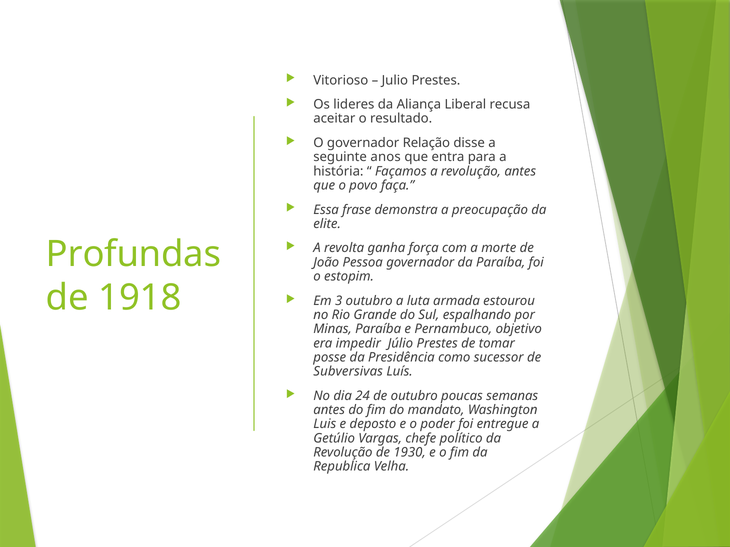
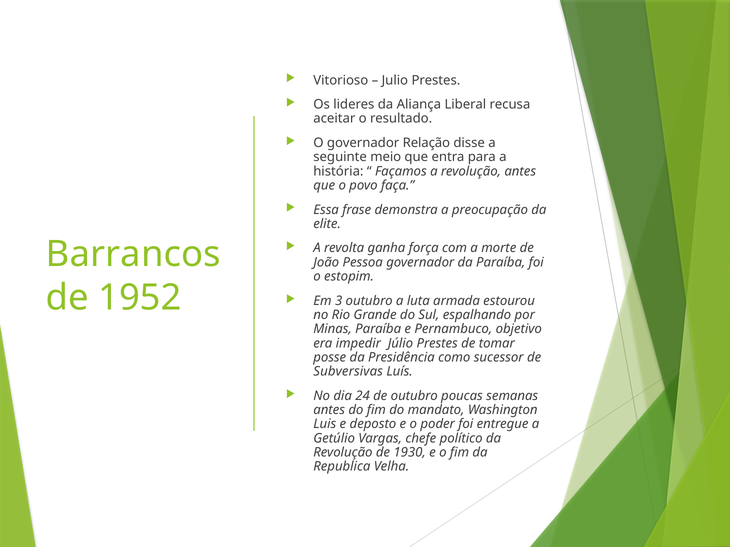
anos: anos -> meio (386, 157)
Profundas: Profundas -> Barrancos (133, 254)
1918: 1918 -> 1952 (140, 298)
